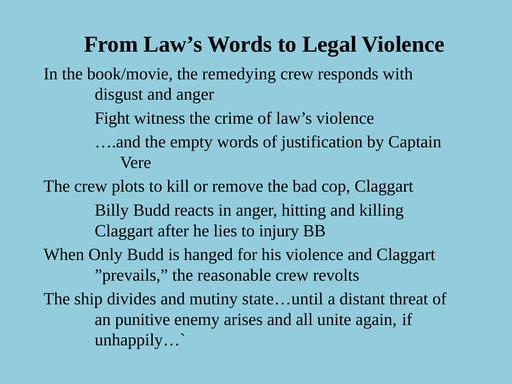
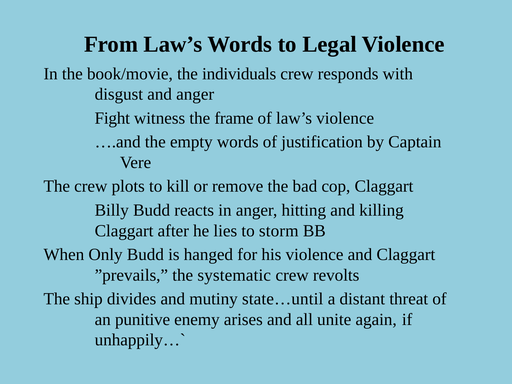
remedying: remedying -> individuals (239, 74)
crime: crime -> frame (234, 118)
injury: injury -> storm (279, 231)
reasonable: reasonable -> systematic (234, 275)
